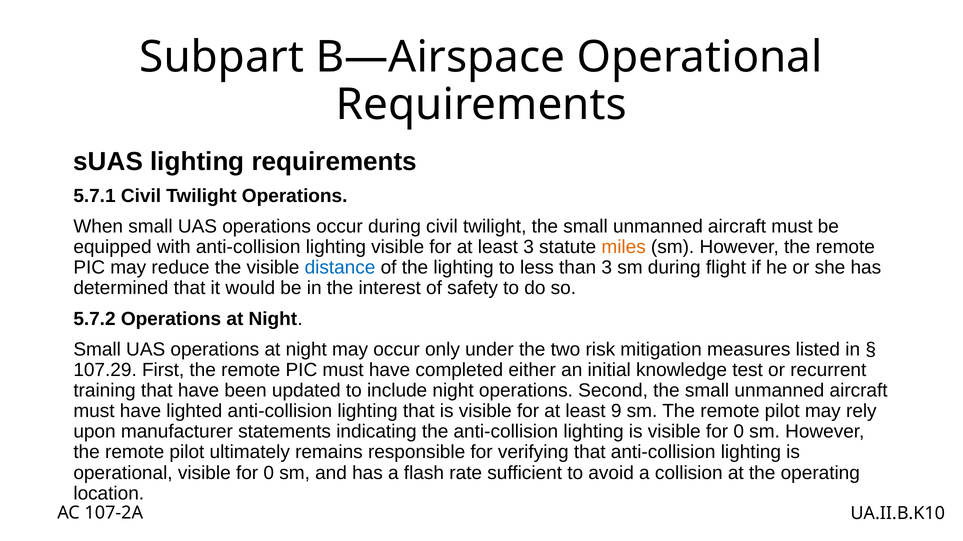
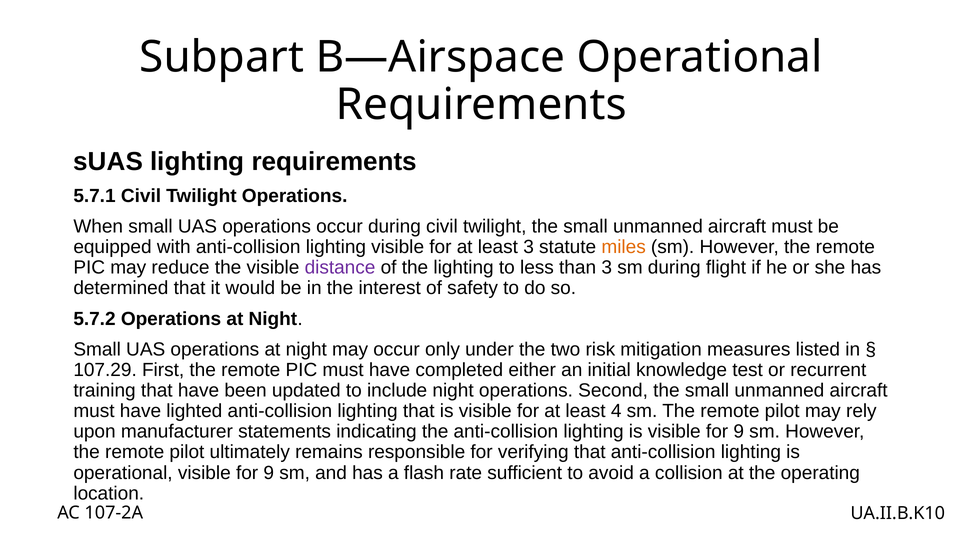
distance colour: blue -> purple (340, 268)
9: 9 -> 4 (616, 412)
is visible for 0: 0 -> 9 (739, 432)
operational visible for 0: 0 -> 9 (269, 473)
